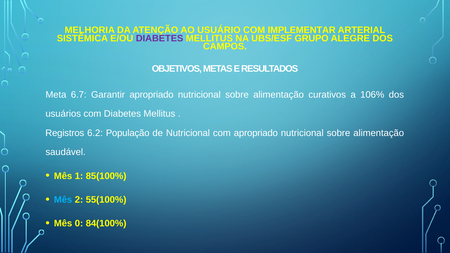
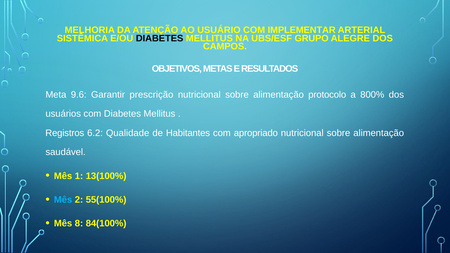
DIABETES colour: purple -> black (160, 38)
6.7: 6.7 -> 9.6 (79, 95)
Garantir apropriado: apropriado -> prescrição (151, 95)
curativos: curativos -> protocolo (327, 95)
106%: 106% -> 800% (372, 95)
População: População -> Qualidade (128, 133)
de Nutricional: Nutricional -> Habitantes (188, 133)
85(100%: 85(100% -> 13(100% (106, 176)
0: 0 -> 8 (79, 224)
